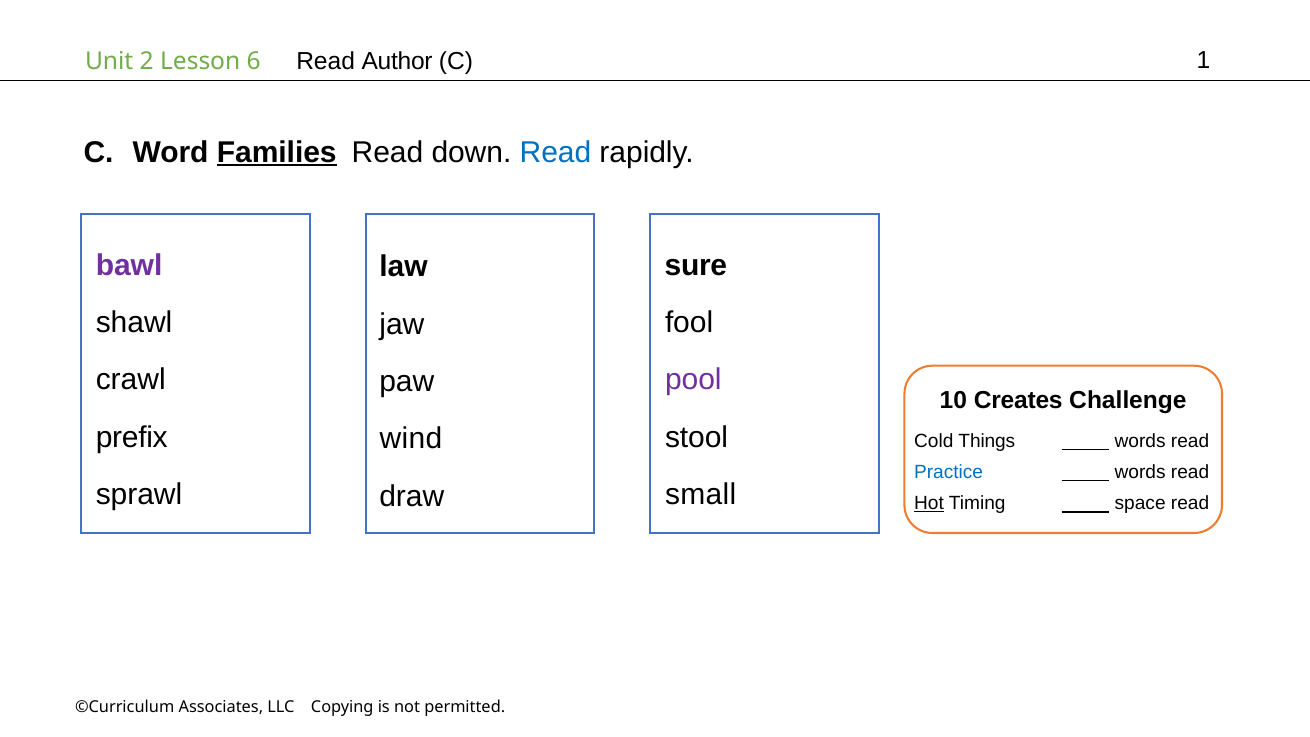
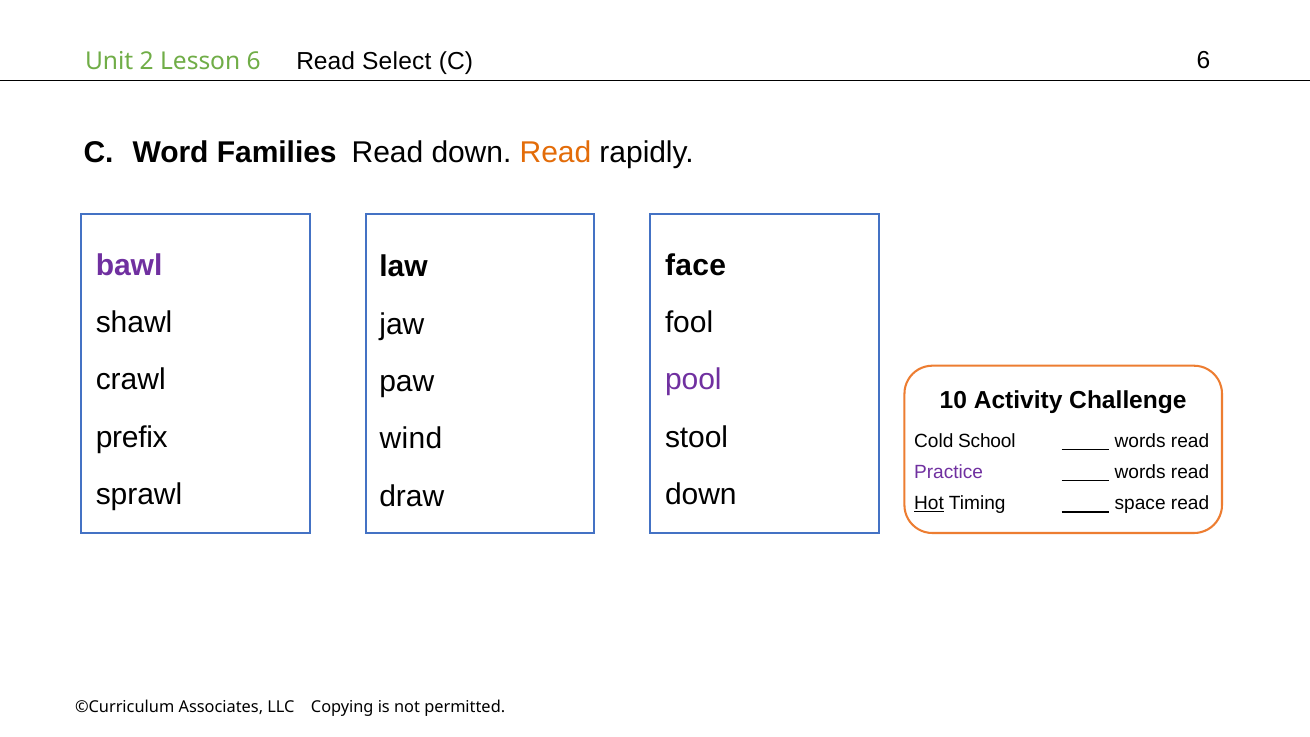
Author: Author -> Select (397, 61)
C 1: 1 -> 6 (1203, 61)
Families underline: present -> none (277, 152)
Read colour: blue -> orange (555, 152)
sure: sure -> face (696, 265)
Creates: Creates -> Activity (1018, 401)
Things: Things -> School (987, 441)
Practice colour: blue -> purple (949, 472)
small: small -> down (701, 494)
